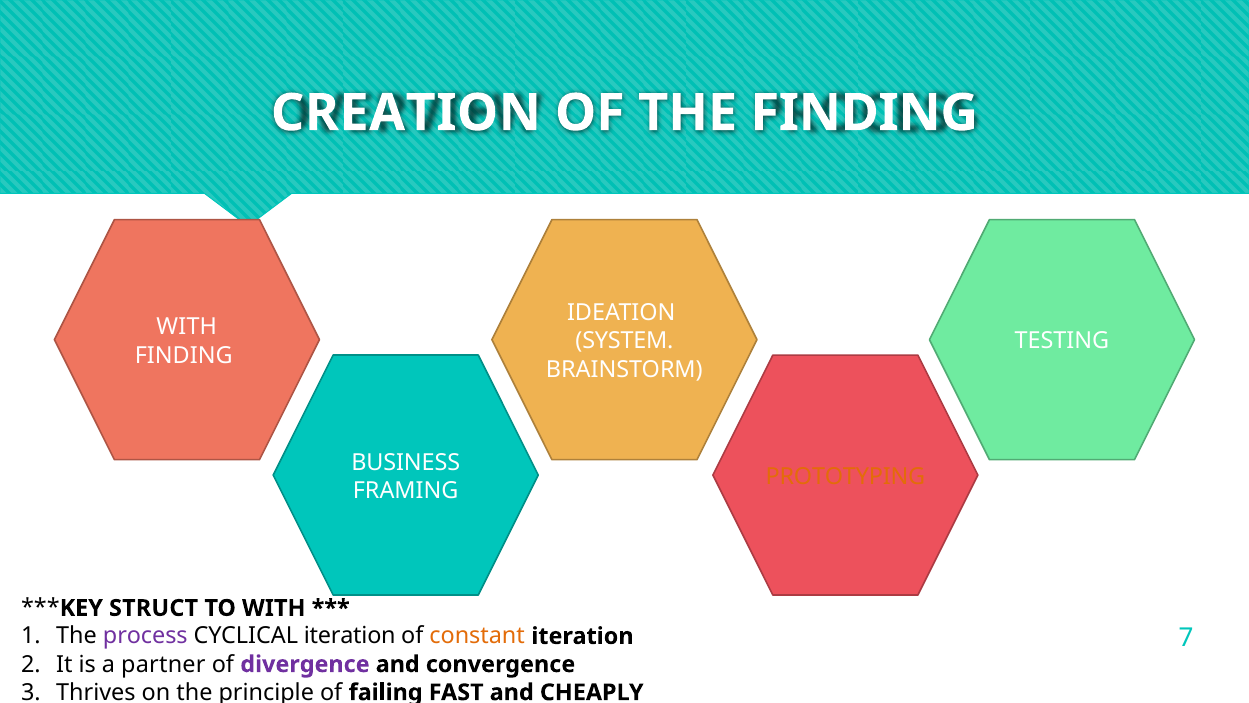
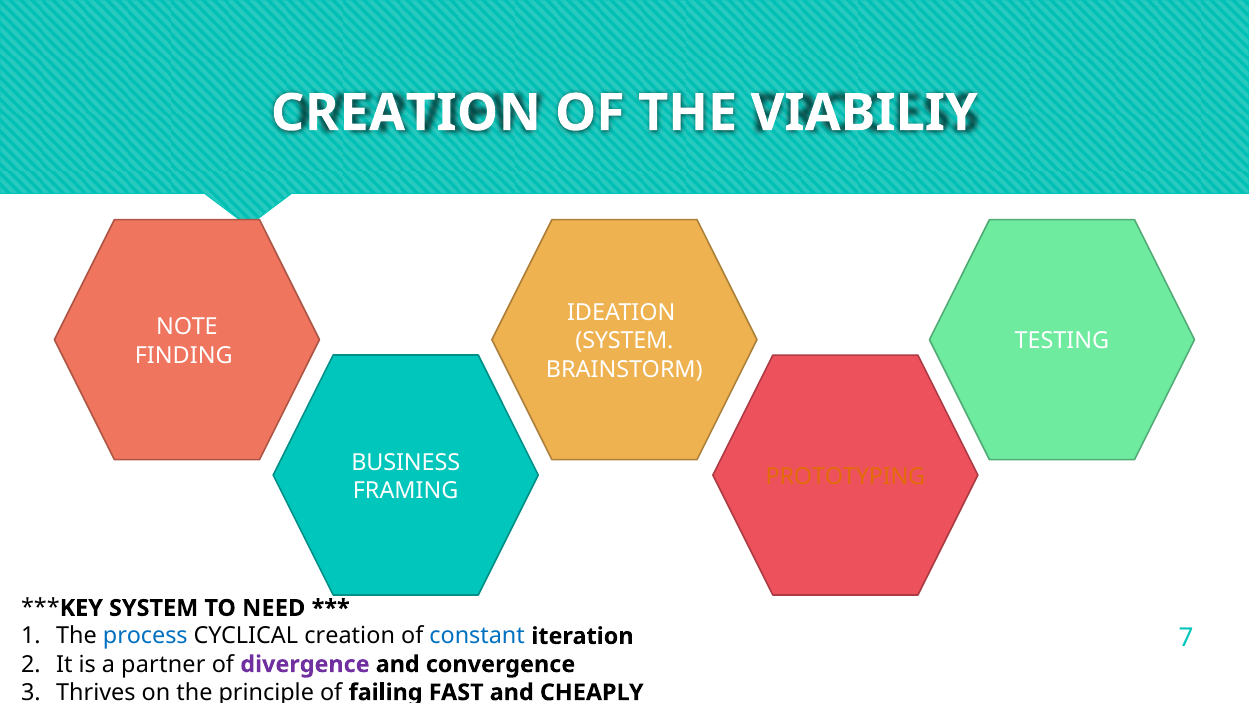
THE FINDING: FINDING -> VIABILIY (864, 113)
WITH: WITH -> NOTE (187, 327)
KEY STRUCT: STRUCT -> SYSTEM (154, 608)
TO WITH: WITH -> NEED (274, 608)
process colour: purple -> blue (145, 636)
CYCLICAL iteration: iteration -> creation (350, 636)
constant colour: orange -> blue (477, 636)
